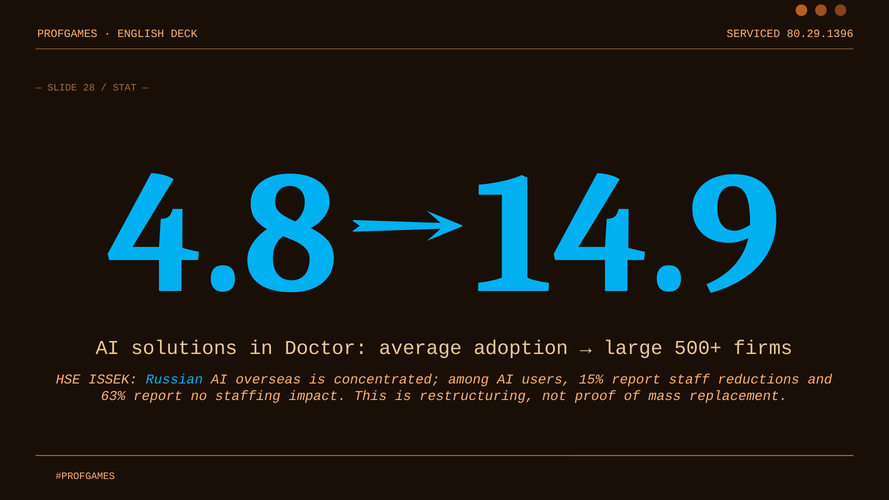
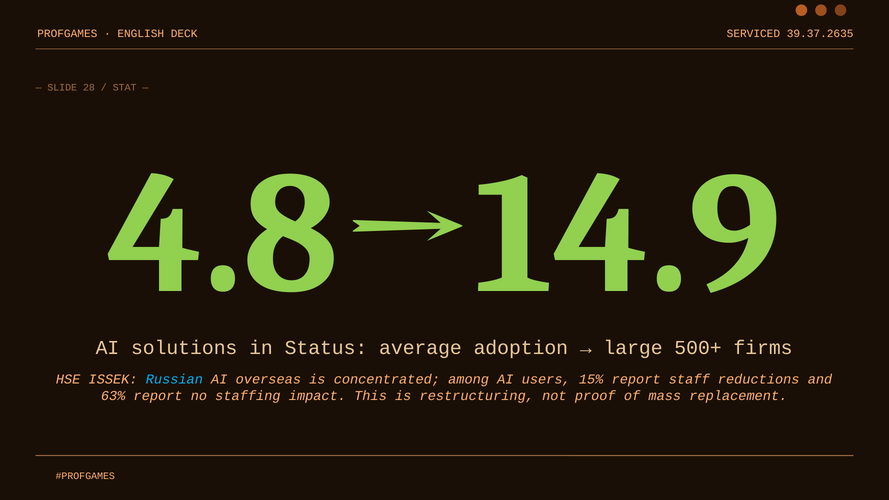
80.29.1396: 80.29.1396 -> 39.37.2635 (820, 34)
4.8→14.9 colour: light blue -> light green (444, 234)
Doctor: Doctor -> Status (326, 348)
